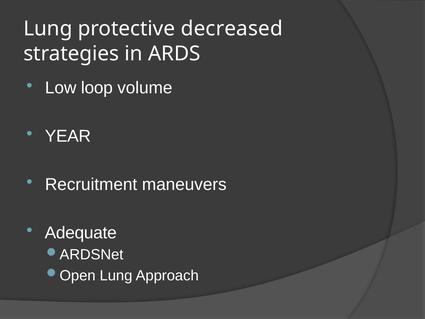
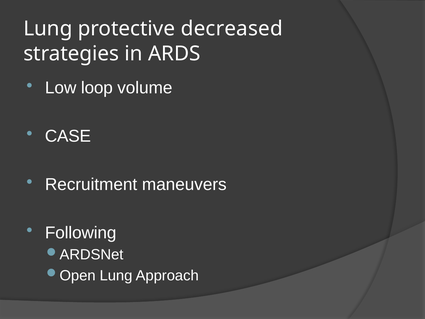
YEAR: YEAR -> CASE (68, 136)
Adequate: Adequate -> Following (81, 233)
